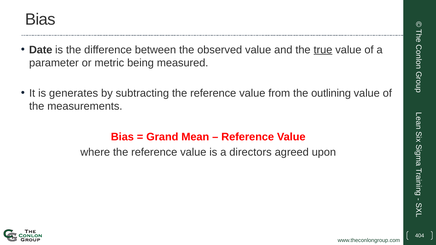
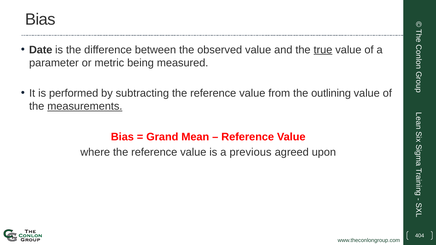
generates: generates -> performed (74, 93)
measurements underline: none -> present (85, 106)
directors: directors -> previous (250, 152)
